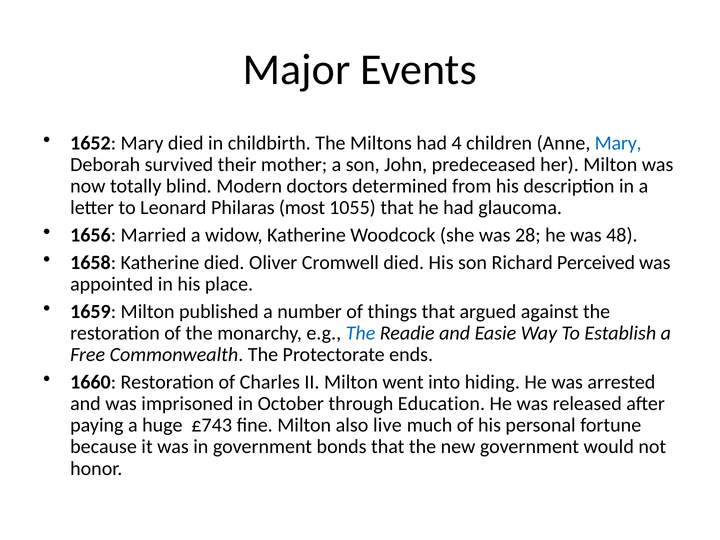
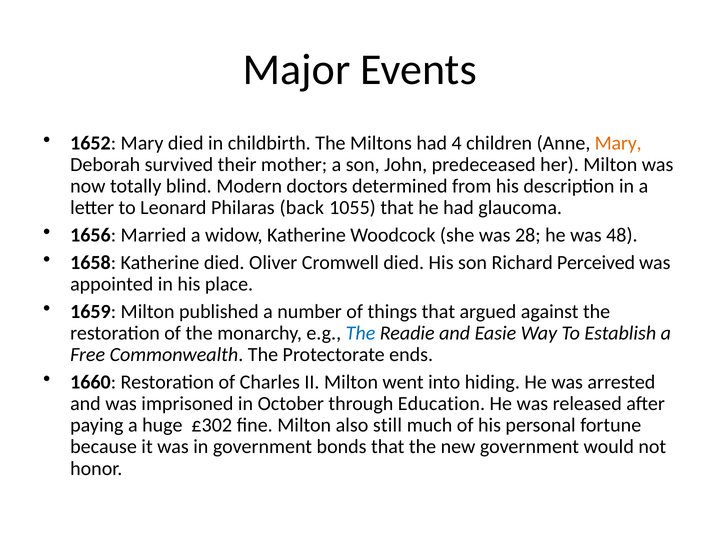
Mary colour: blue -> orange (618, 143)
most: most -> back (302, 208)
£743: £743 -> £302 (212, 425)
live: live -> still (387, 425)
